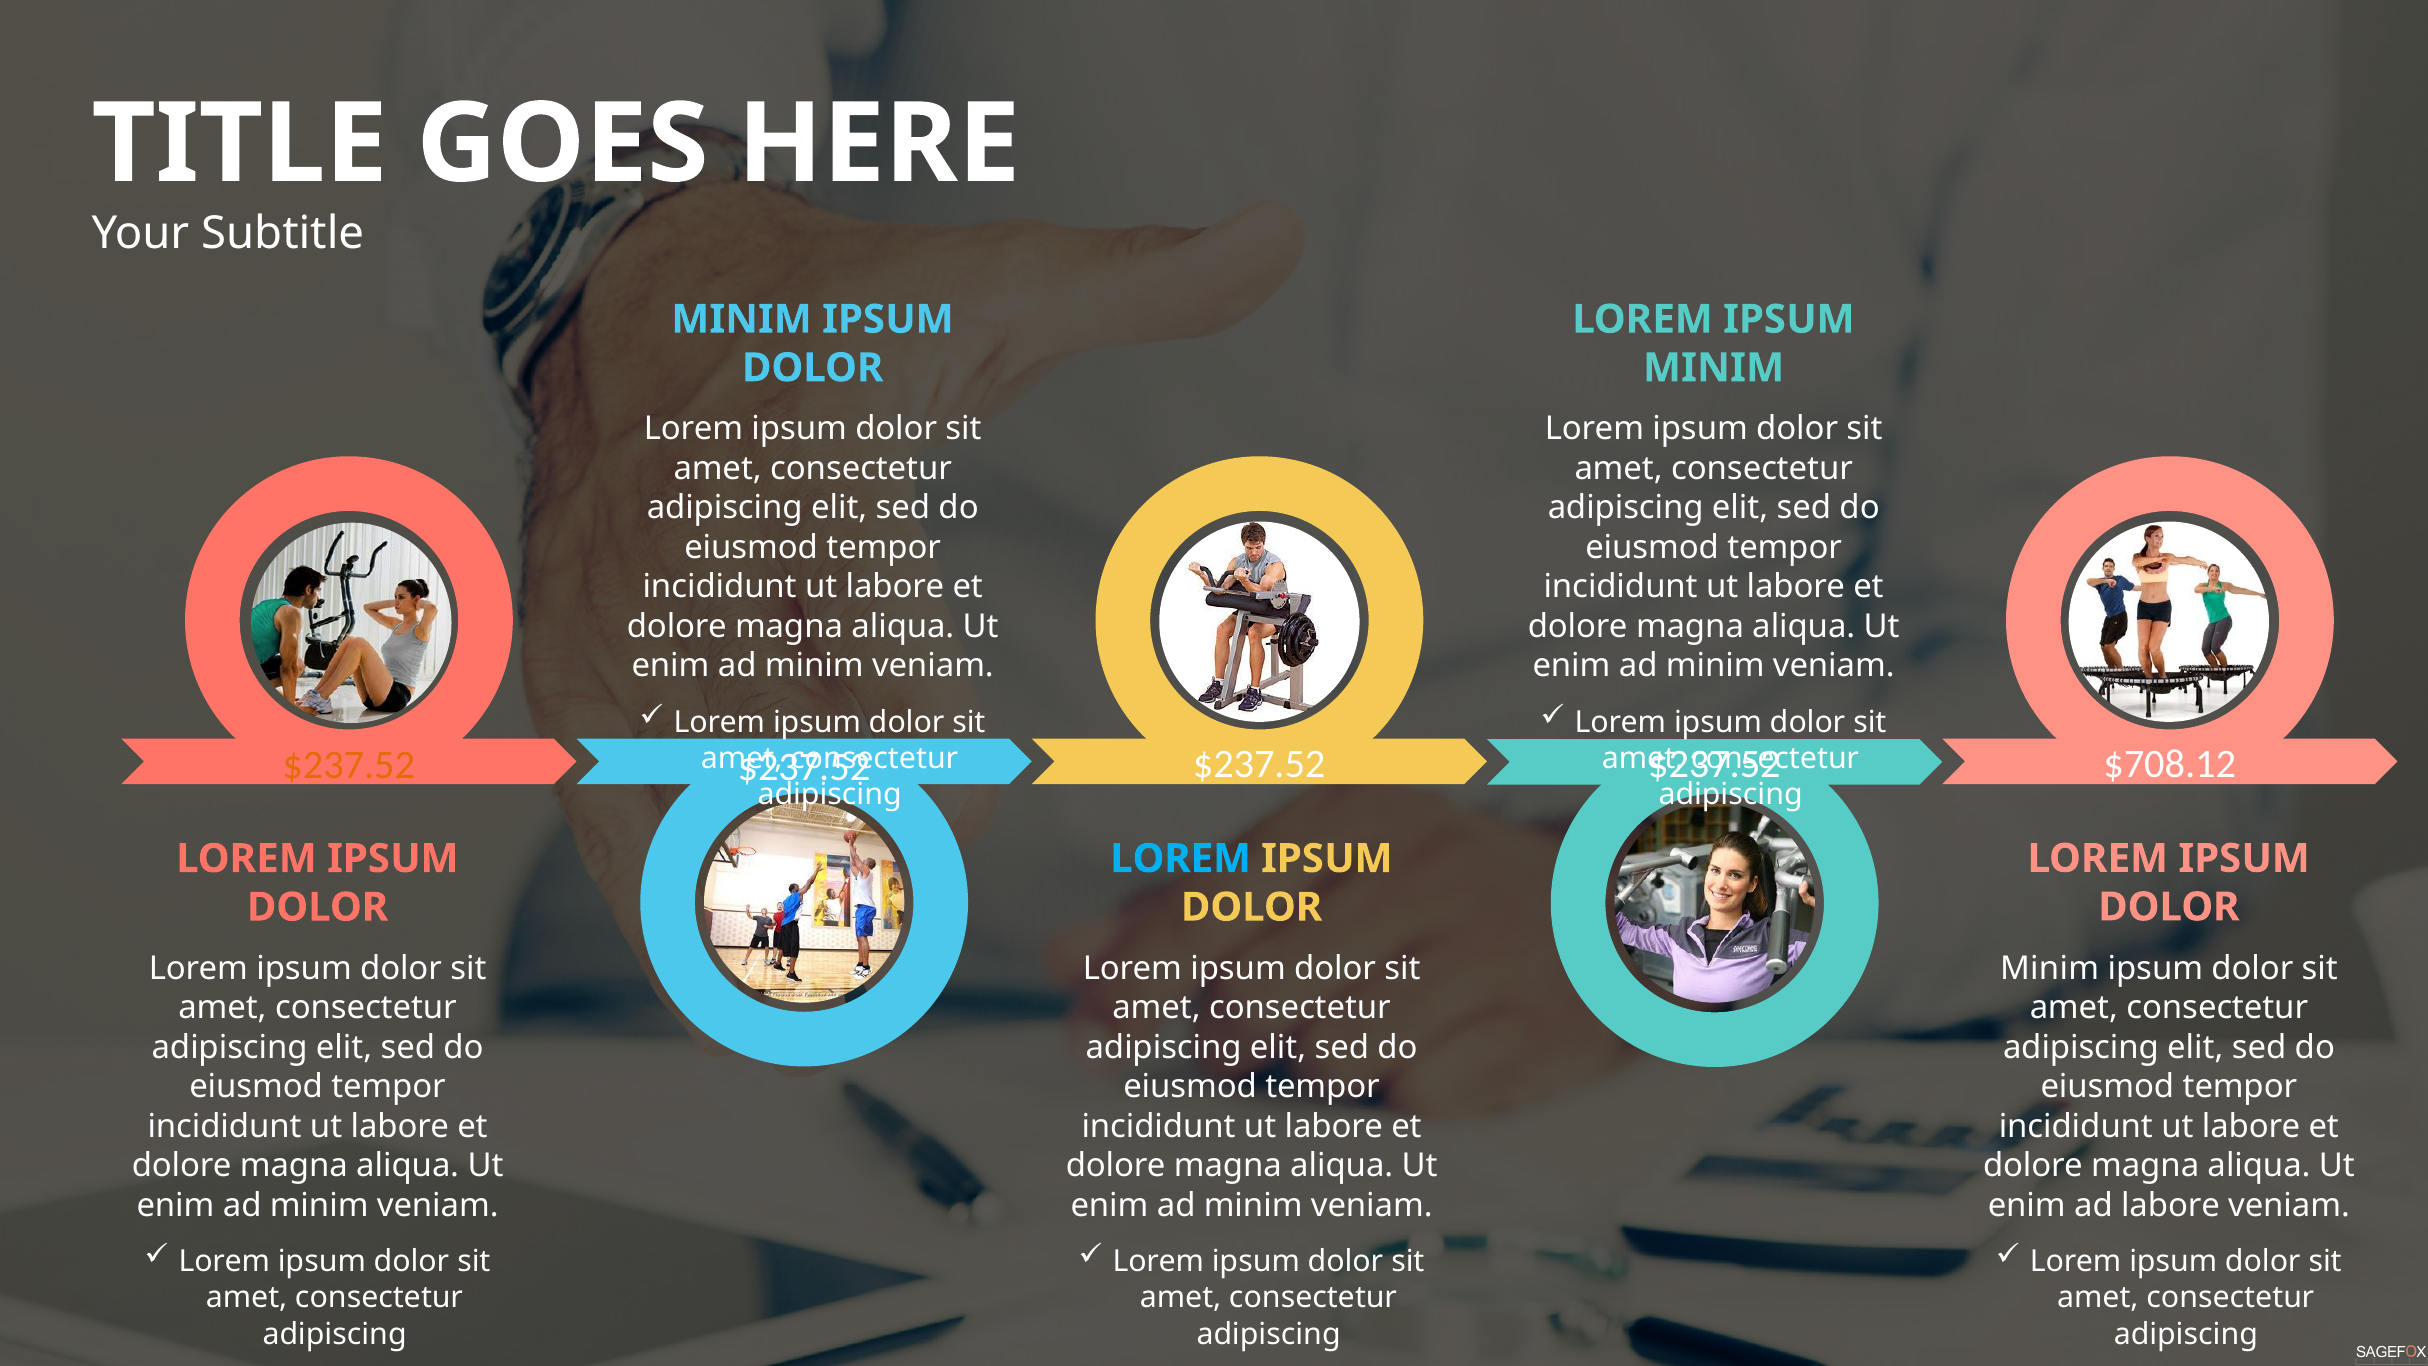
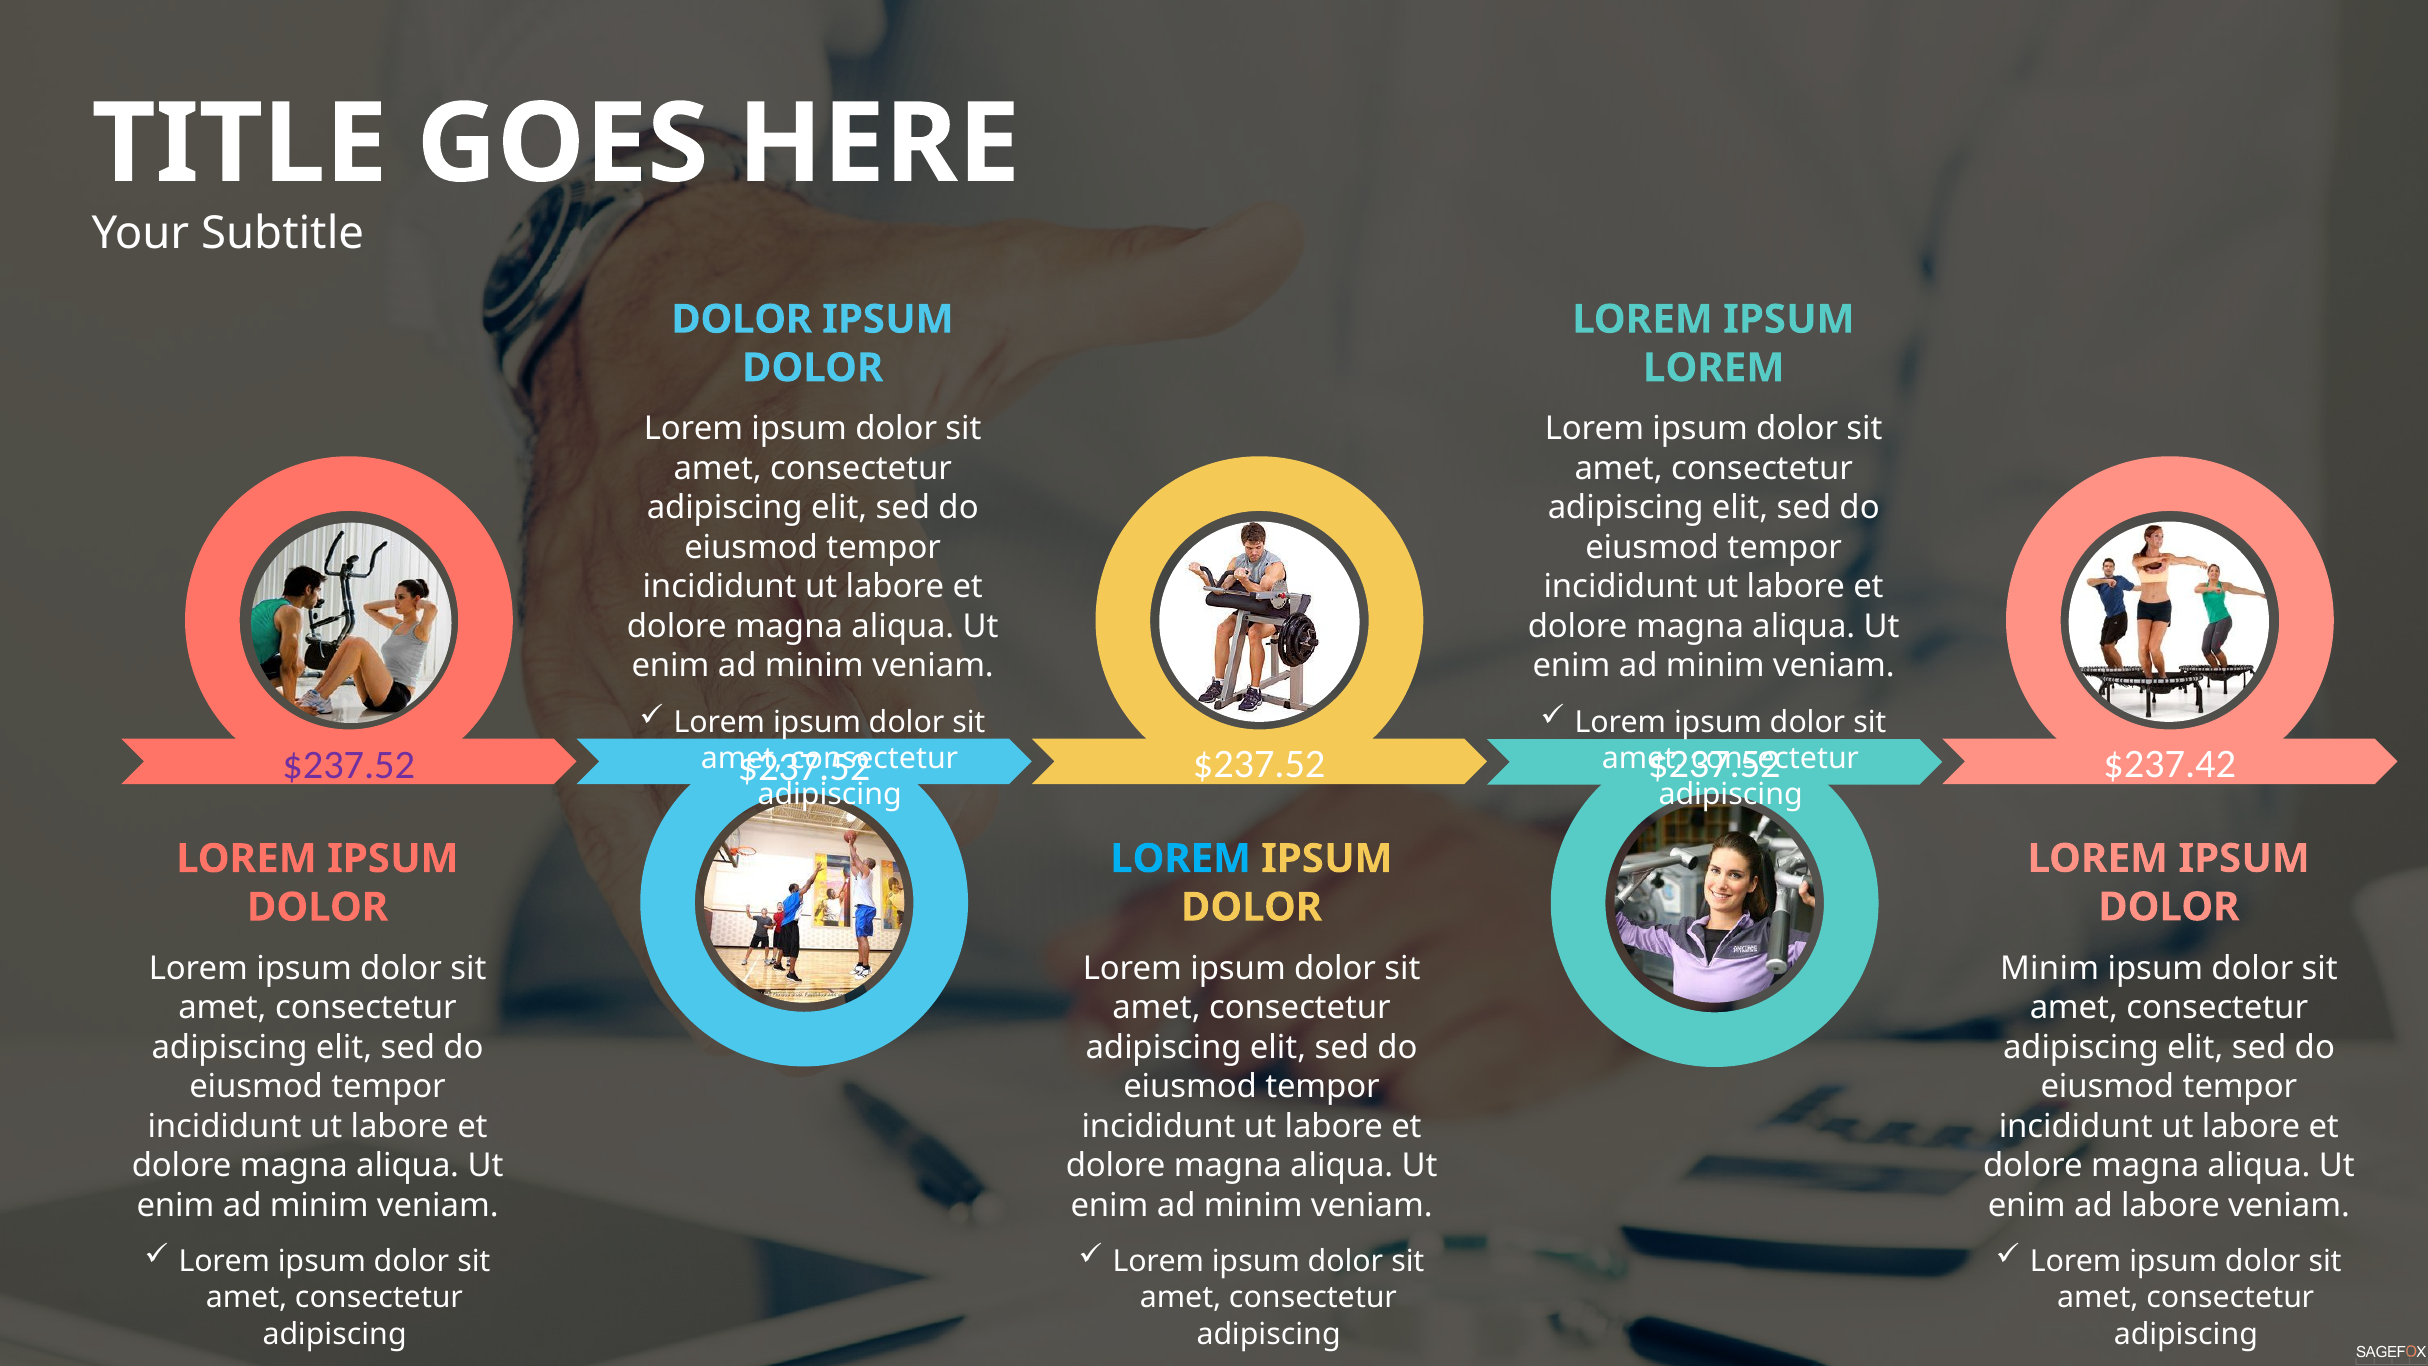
MINIM: MINIM -> DOLOR (742, 319)
MINIM: MINIM -> LOREM (1714, 368)
$237.52 colour: orange -> purple (349, 765)
$708.12: $708.12 -> $237.42 (2170, 764)
